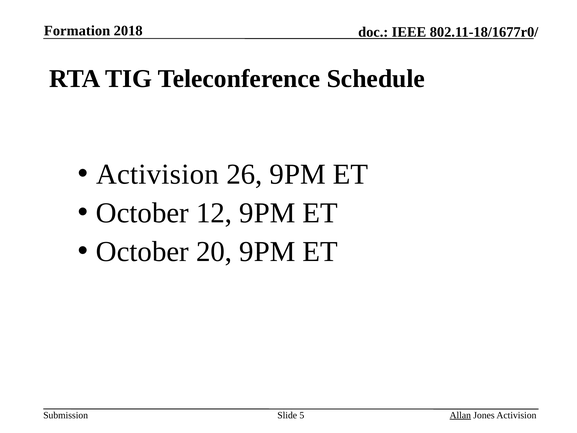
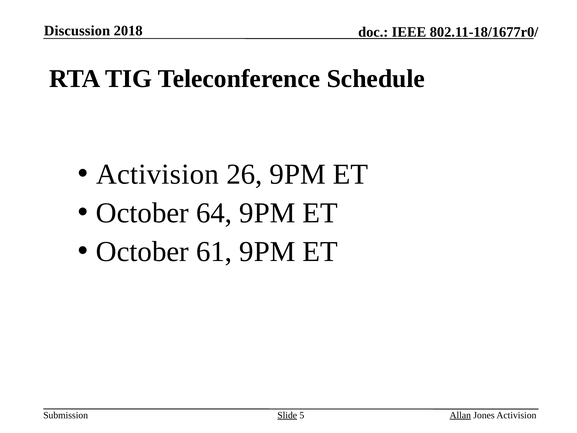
Formation: Formation -> Discussion (77, 31)
12: 12 -> 64 (214, 213)
20: 20 -> 61 (214, 252)
Slide underline: none -> present (287, 415)
